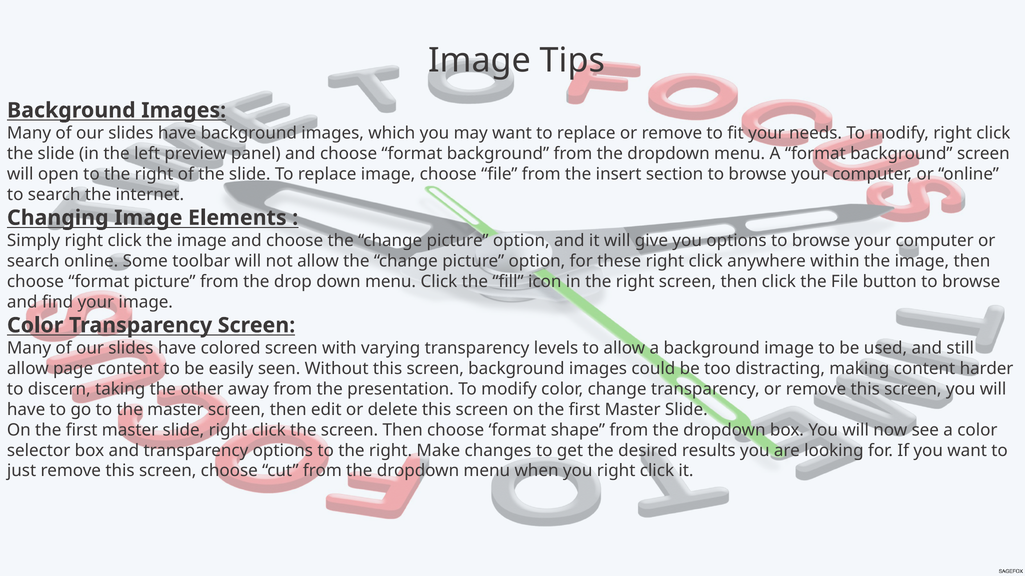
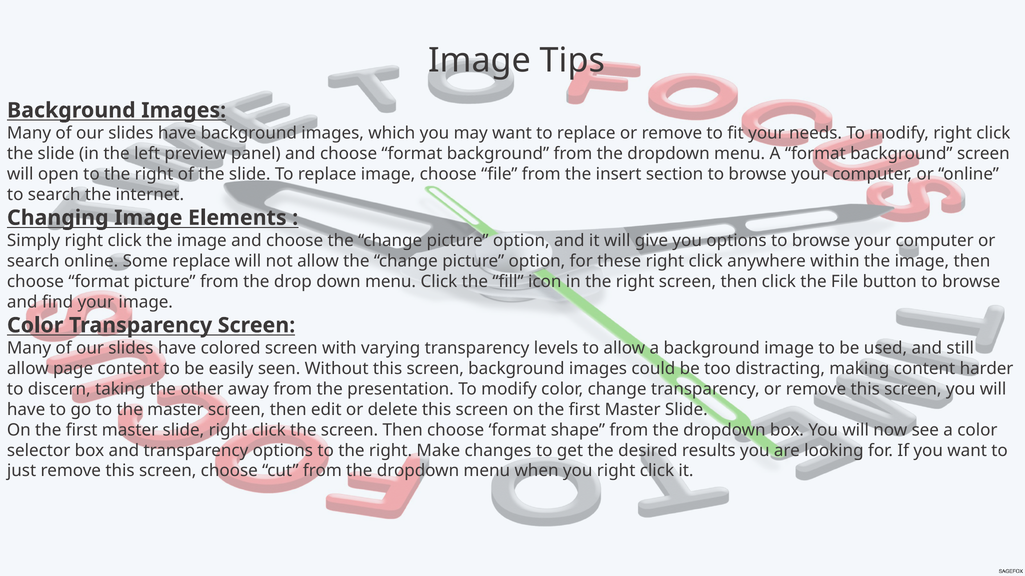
Some toolbar: toolbar -> replace (201, 261)
